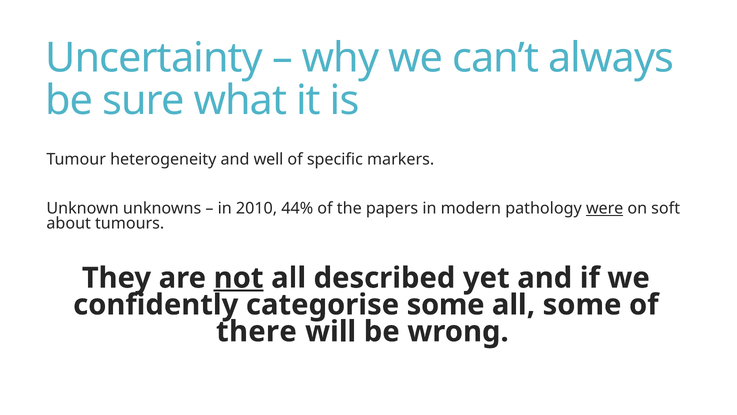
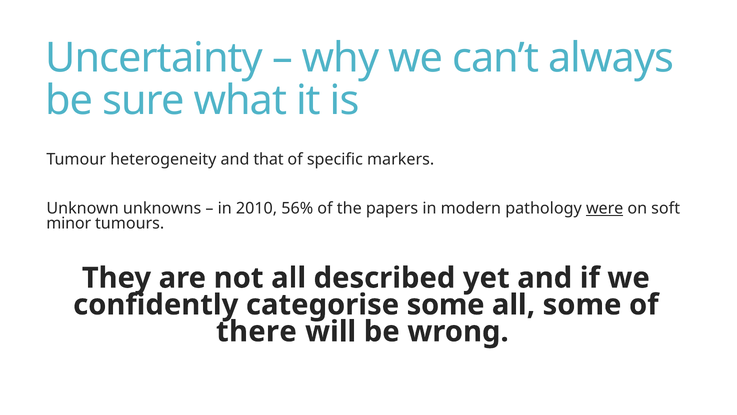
well: well -> that (269, 159)
44%: 44% -> 56% (297, 208)
about: about -> minor (69, 223)
not underline: present -> none (239, 278)
